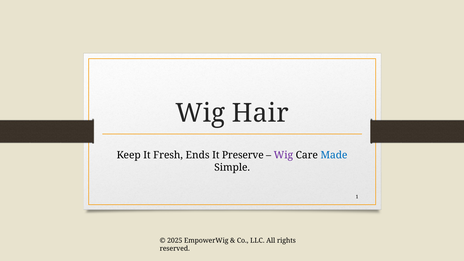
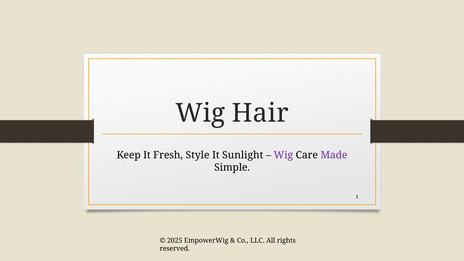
Ends: Ends -> Style (198, 155)
Preserve: Preserve -> Sunlight (243, 155)
Made colour: blue -> purple (334, 155)
